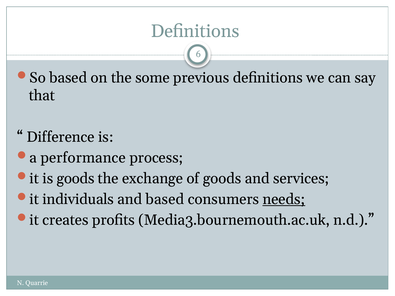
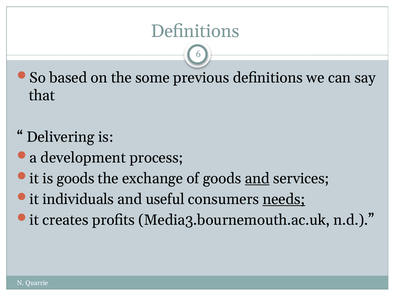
Difference: Difference -> Delivering (61, 137)
performance: performance -> development (83, 158)
and underline: none -> present (257, 179)
and based: based -> useful (165, 199)
